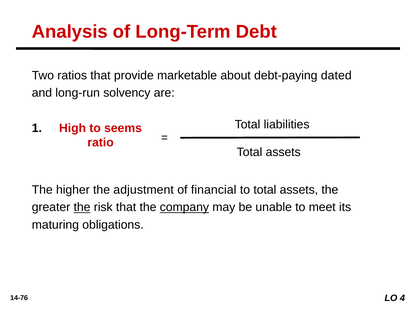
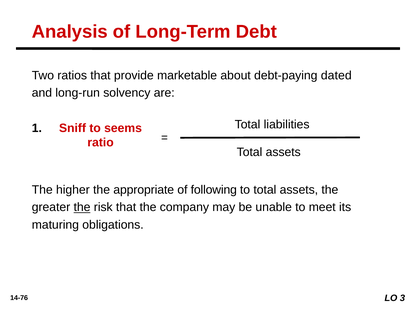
High: High -> Sniff (73, 128)
adjustment: adjustment -> appropriate (144, 190)
financial: financial -> following (214, 190)
company underline: present -> none (184, 207)
4: 4 -> 3 (402, 298)
